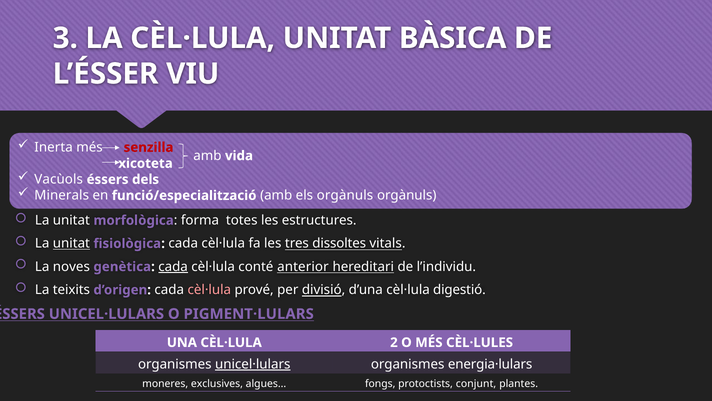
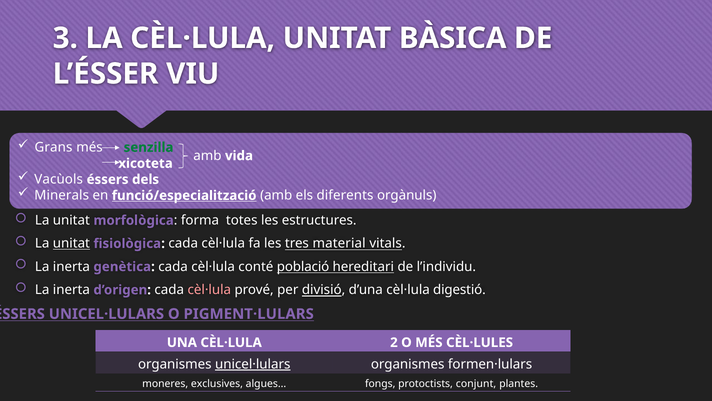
Inerta: Inerta -> Grans (54, 147)
senzilla colour: red -> green (149, 147)
funció/especialització underline: none -> present (184, 195)
els orgànuls: orgànuls -> diferents (345, 195)
dissoltes: dissoltes -> material (339, 243)
noves: noves -> inerta (71, 266)
cada underline: present -> none (173, 266)
anterior: anterior -> població (303, 266)
teixits: teixits -> inerta (71, 290)
energia·lulars: energia·lulars -> formen·lulars (490, 364)
